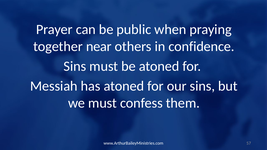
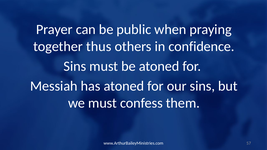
near: near -> thus (99, 46)
